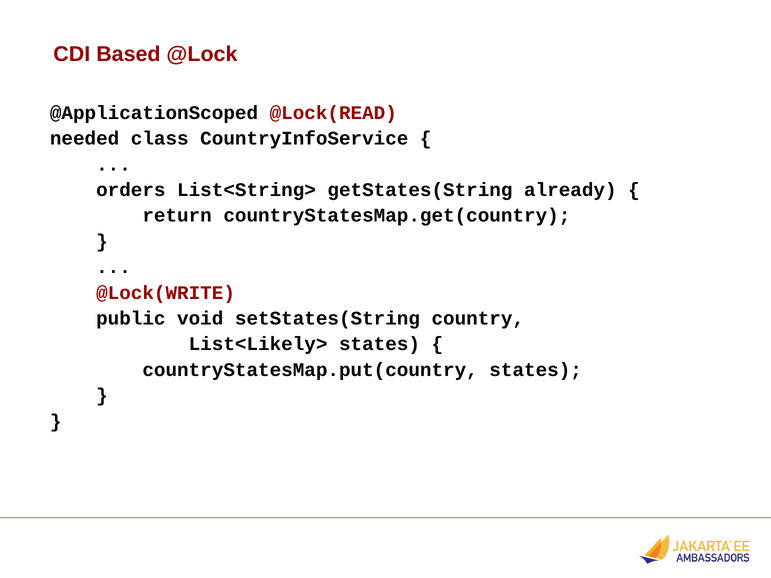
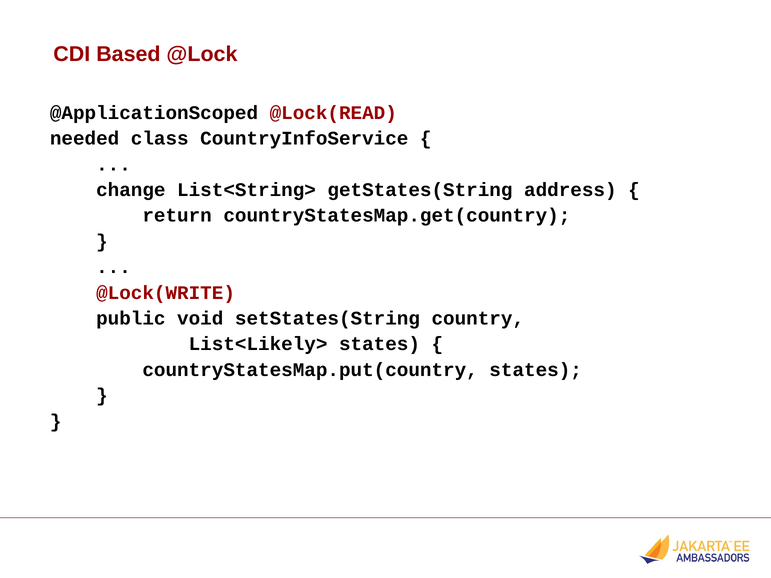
orders: orders -> change (131, 190)
already: already -> address (570, 190)
